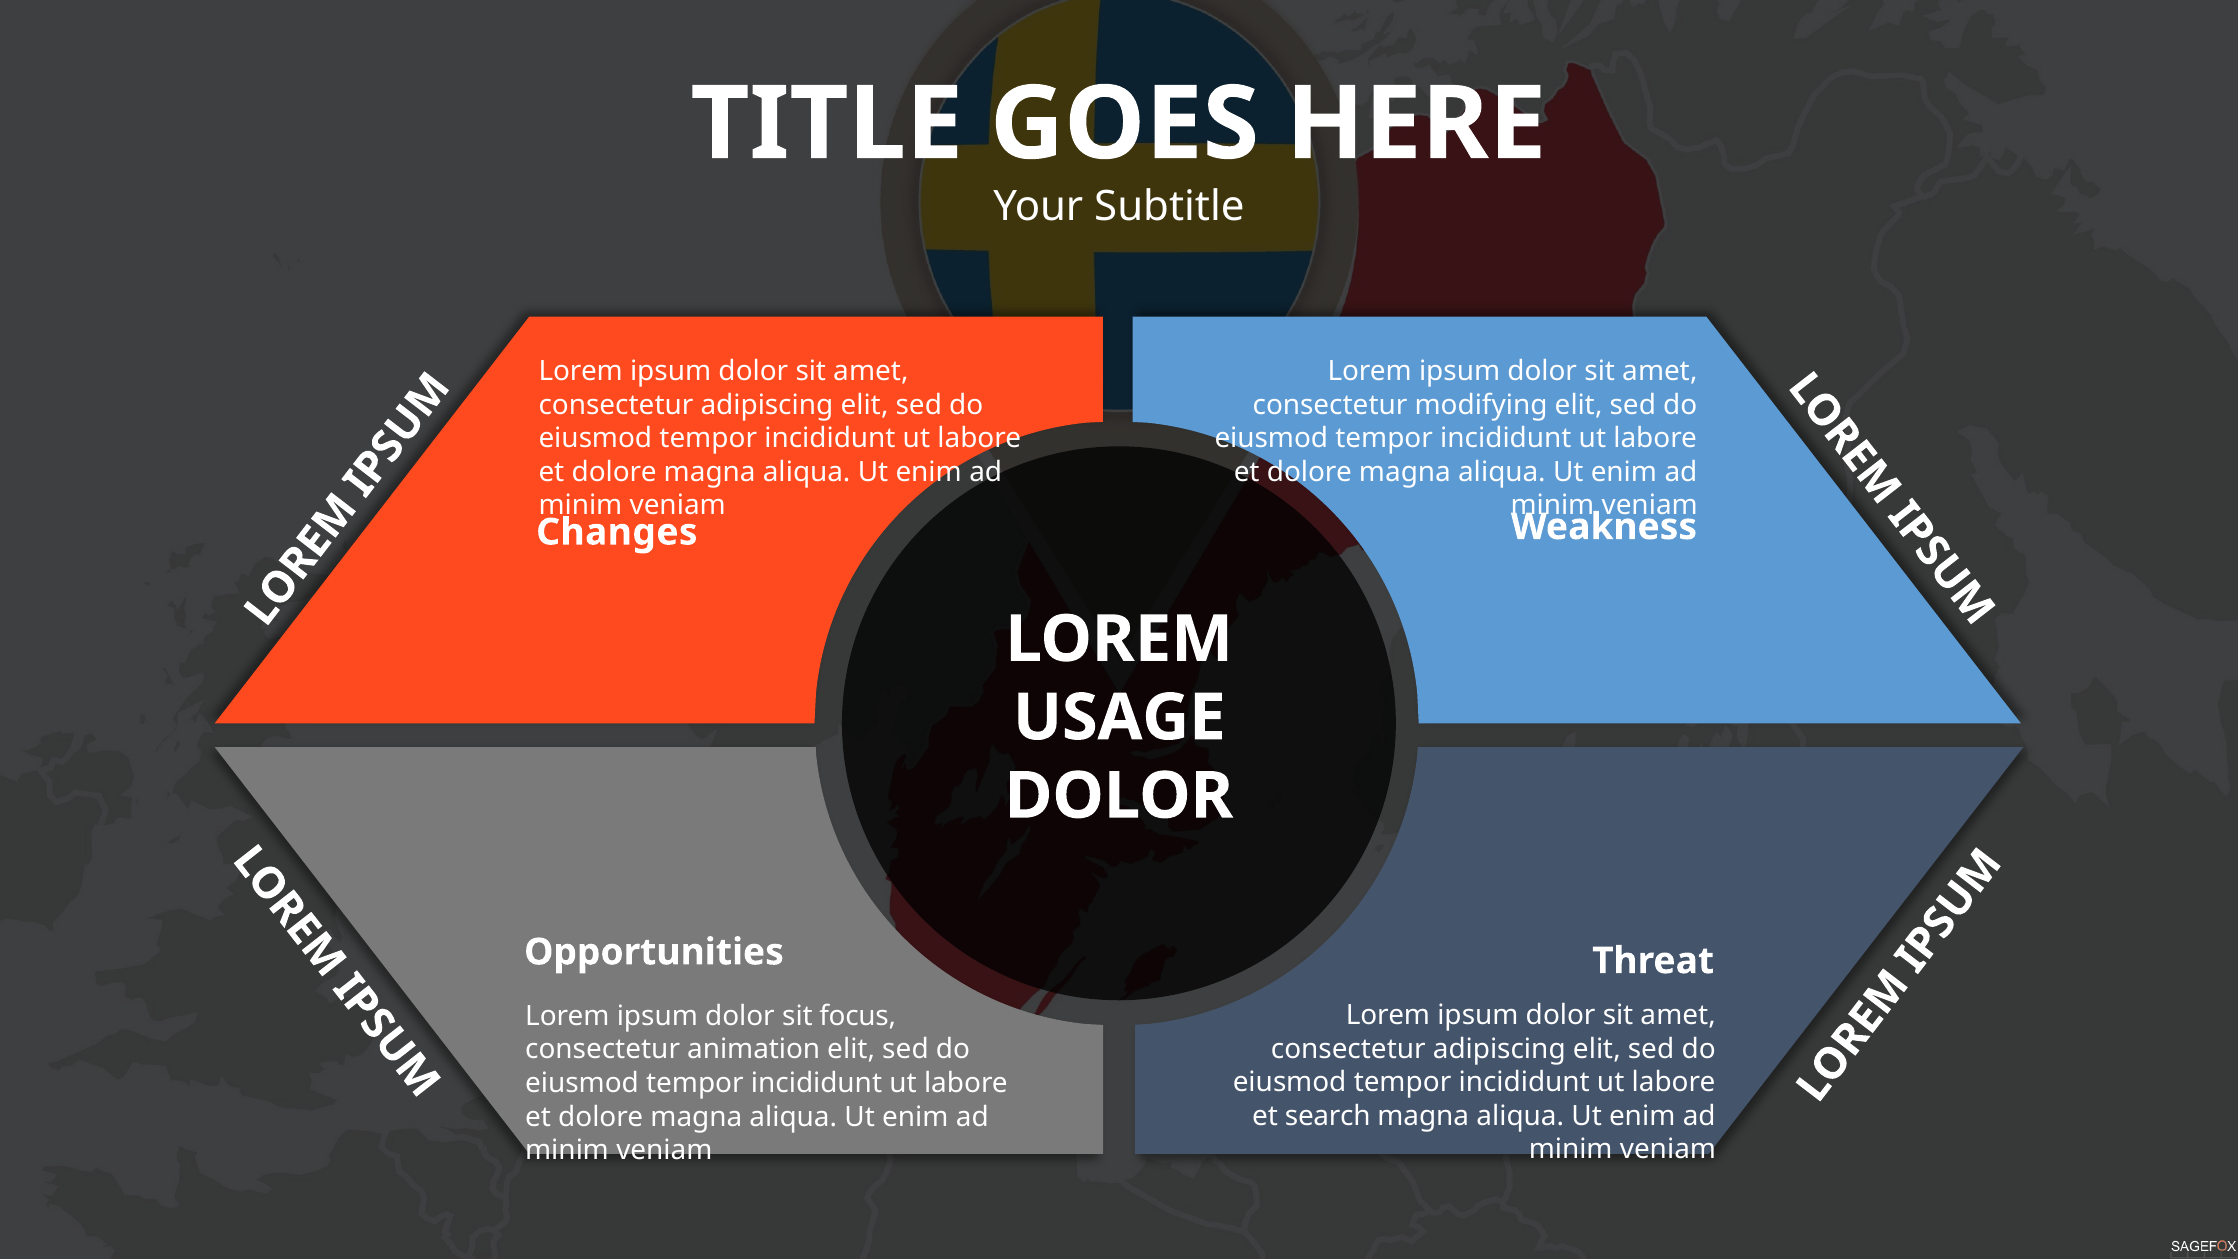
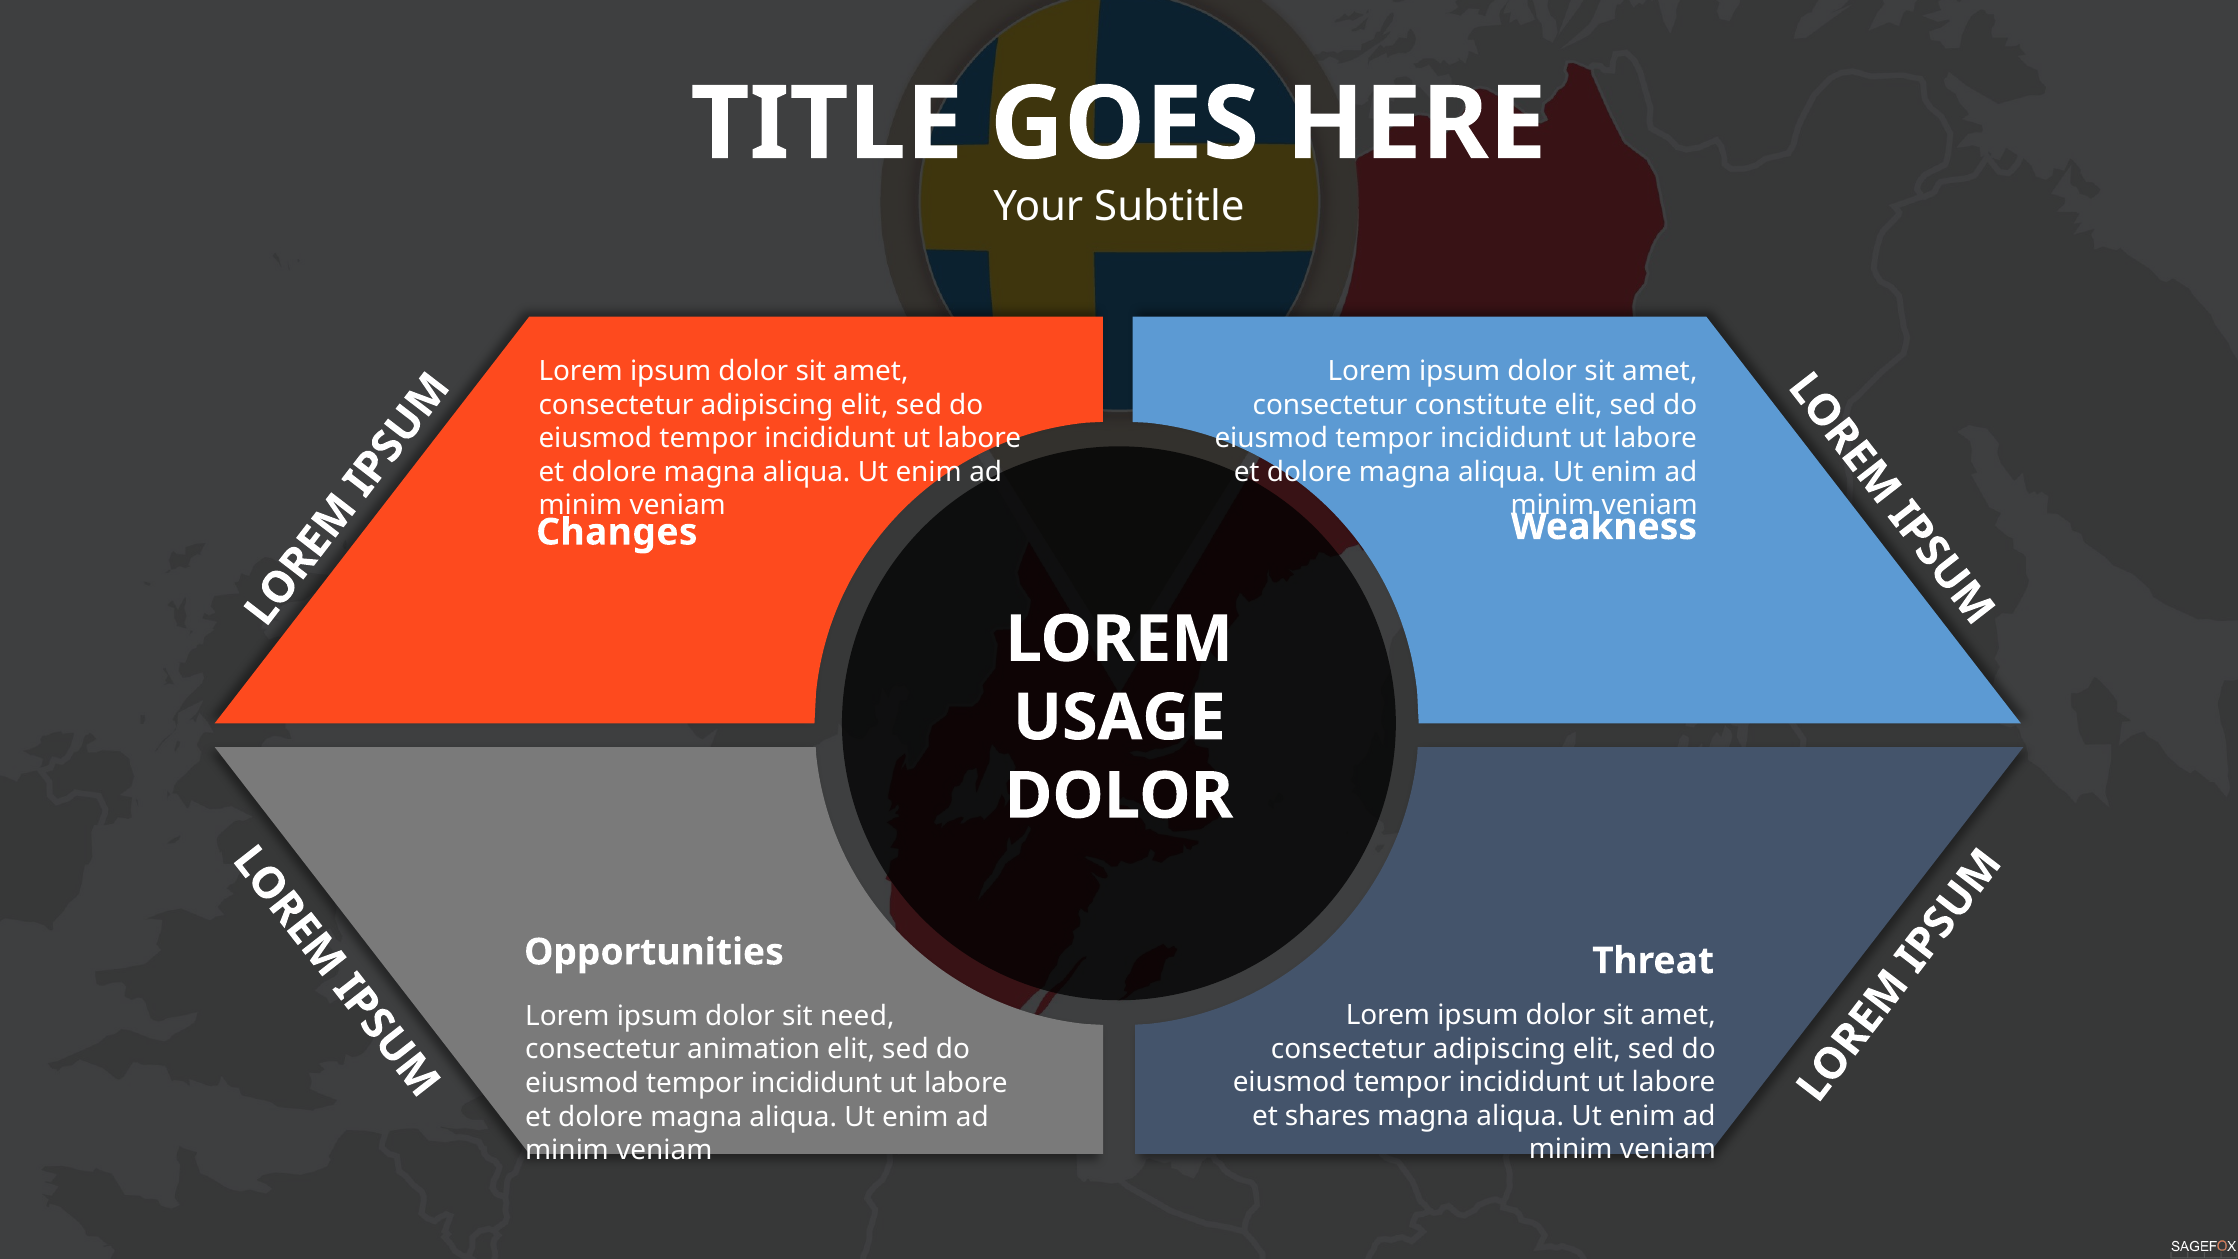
modifying: modifying -> constitute (1481, 405)
focus: focus -> need (857, 1016)
search: search -> shares (1328, 1116)
